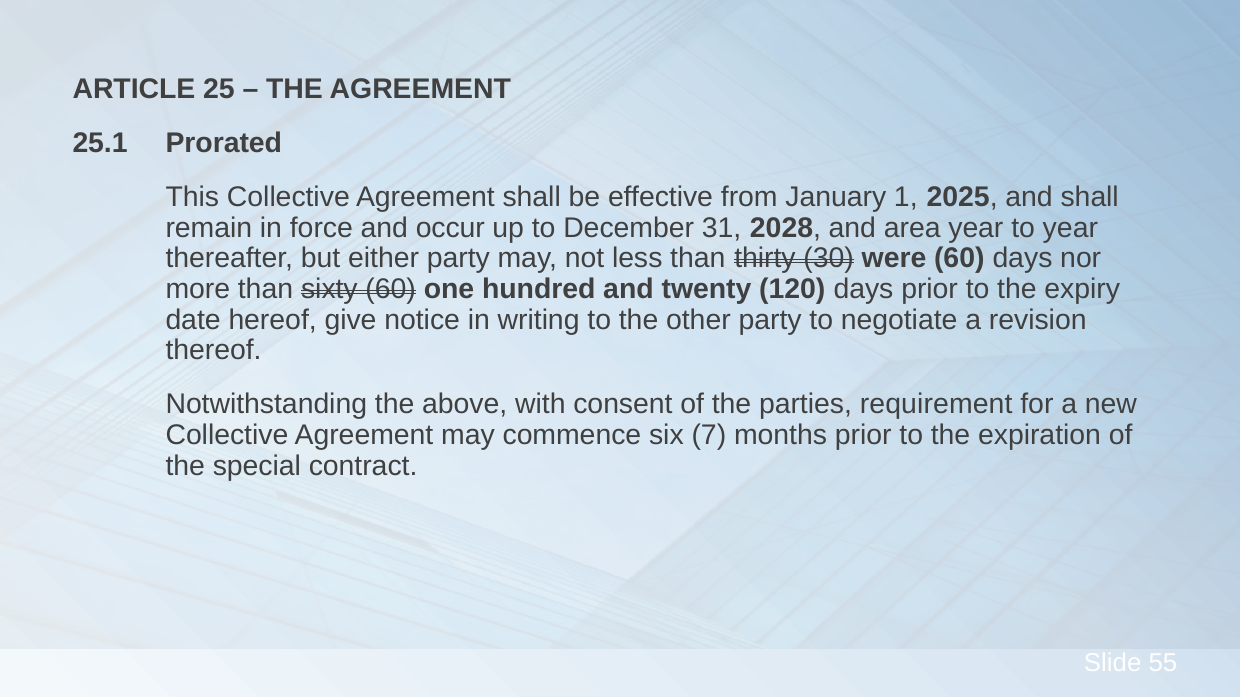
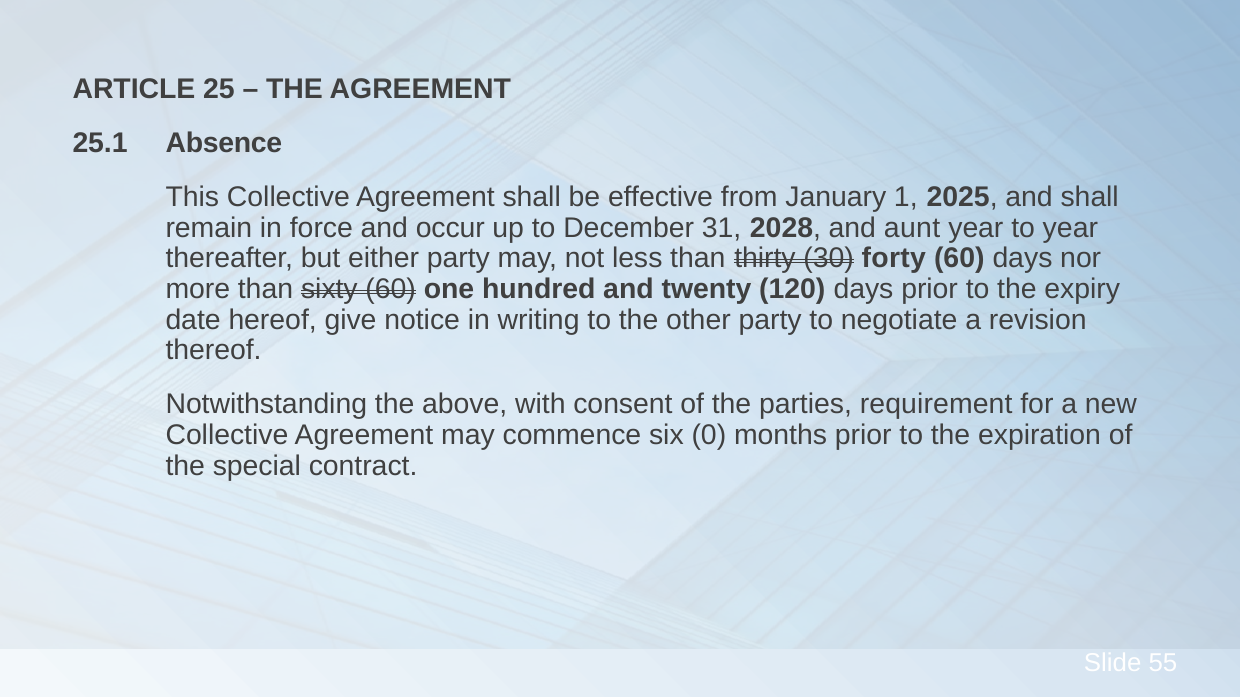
Prorated: Prorated -> Absence (224, 144)
area: area -> aunt (912, 228)
were: were -> forty (894, 259)
7: 7 -> 0 (709, 436)
